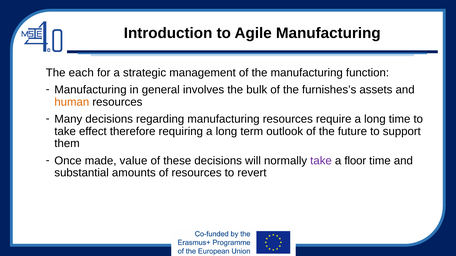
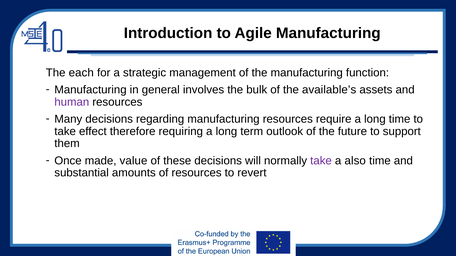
furnishes’s: furnishes’s -> available’s (329, 90)
human colour: orange -> purple (72, 102)
floor: floor -> also (355, 161)
